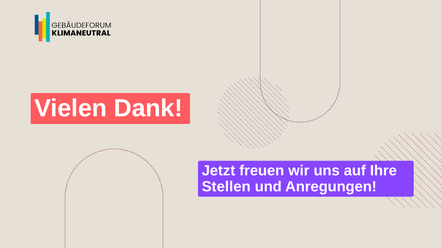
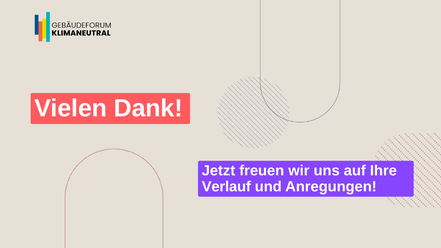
Stellen: Stellen -> Verlauf (226, 187)
